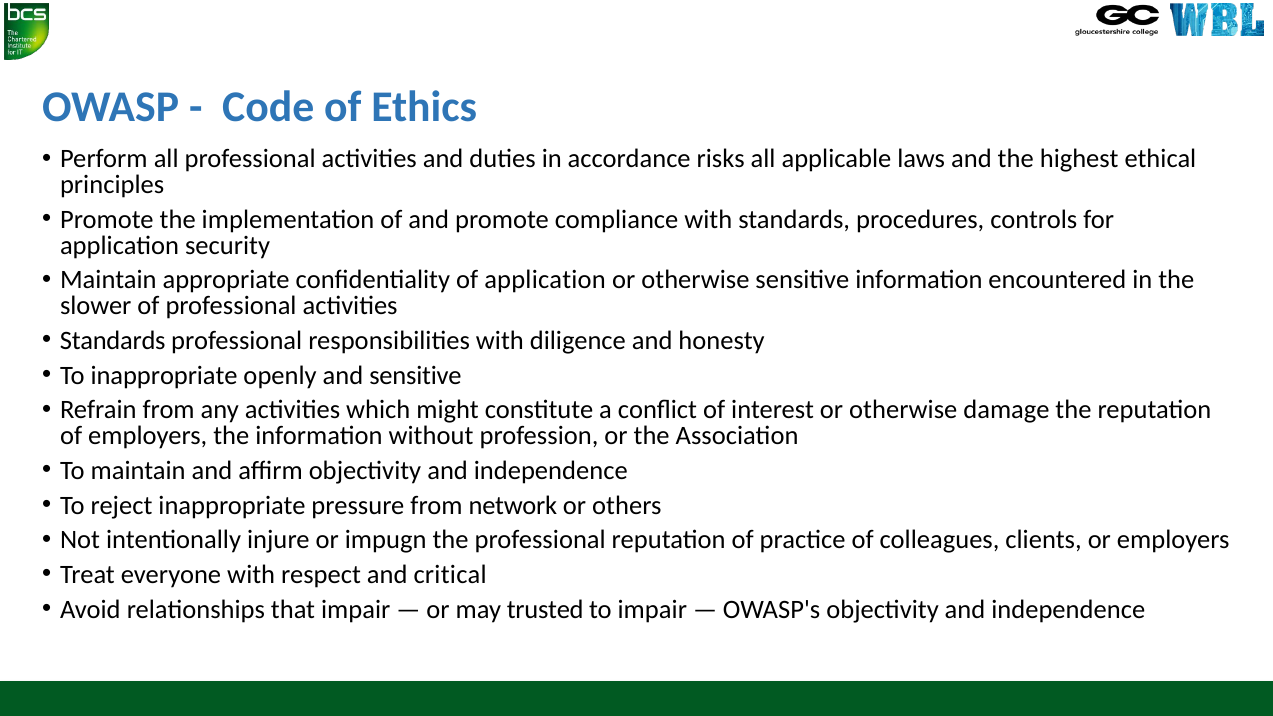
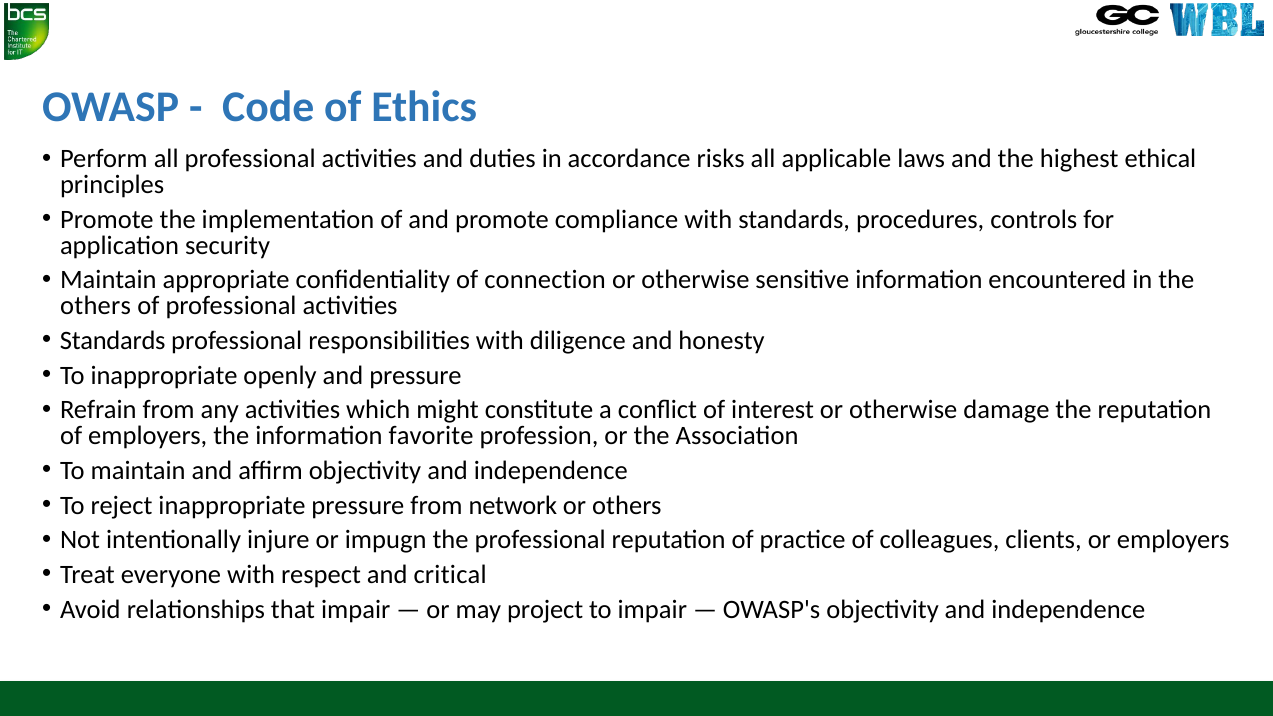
of application: application -> connection (545, 280)
slower: slower -> others (96, 306)
and sensitive: sensitive -> pressure (415, 375)
without: without -> favorite (431, 436)
trusted: trusted -> project (545, 610)
